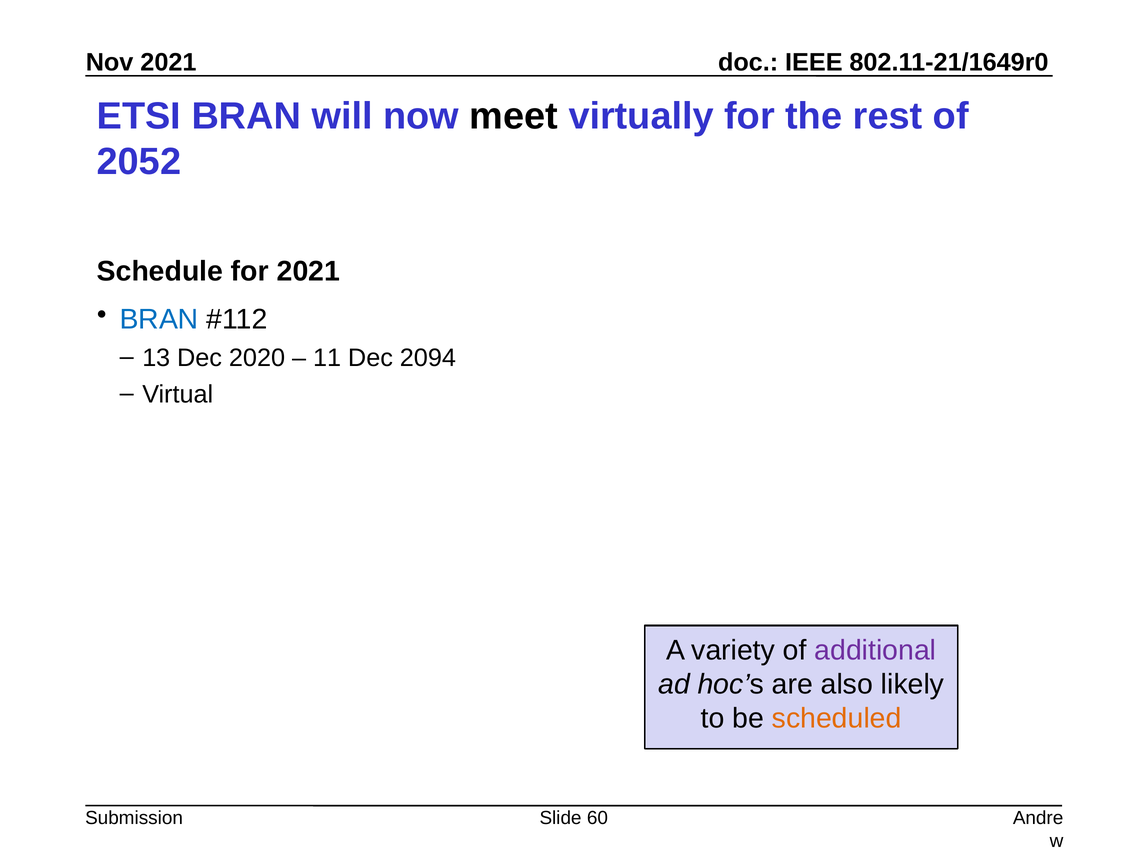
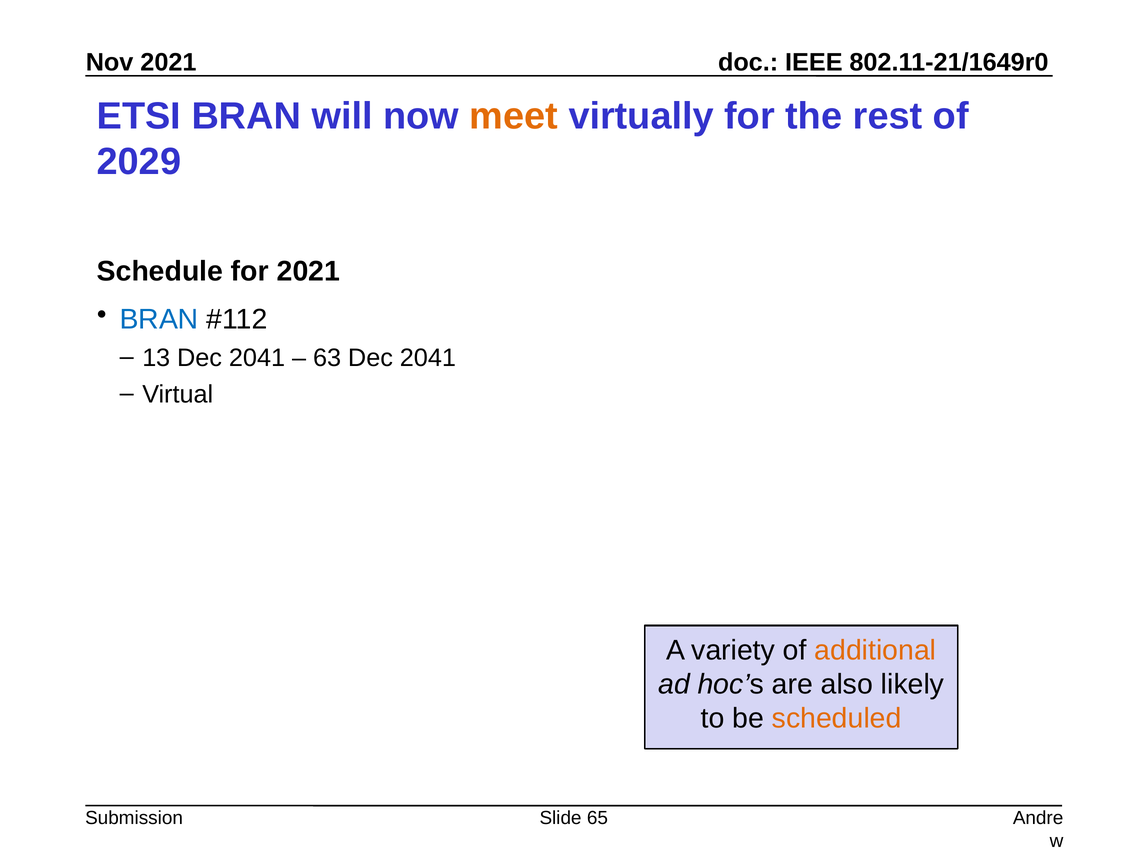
meet colour: black -> orange (514, 117)
2052: 2052 -> 2029 (139, 162)
13 Dec 2020: 2020 -> 2041 (257, 358)
11: 11 -> 63 (327, 358)
2094: 2094 -> 2041 (428, 358)
additional colour: purple -> orange (875, 651)
60: 60 -> 65 (597, 819)
